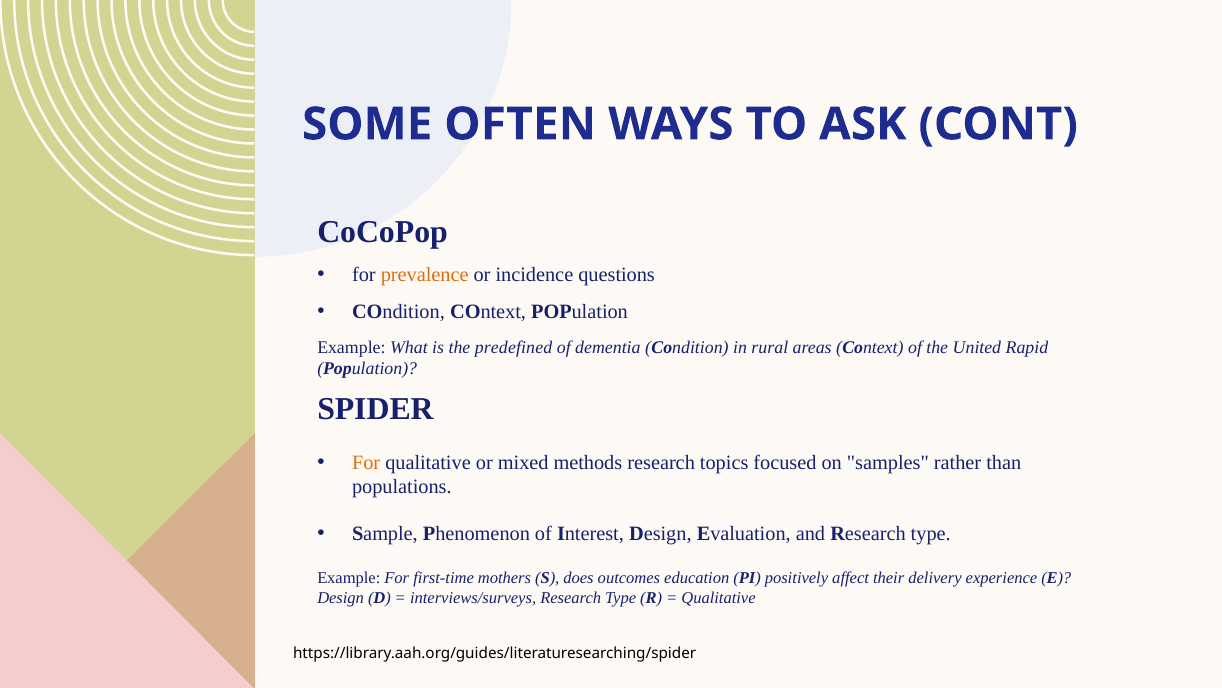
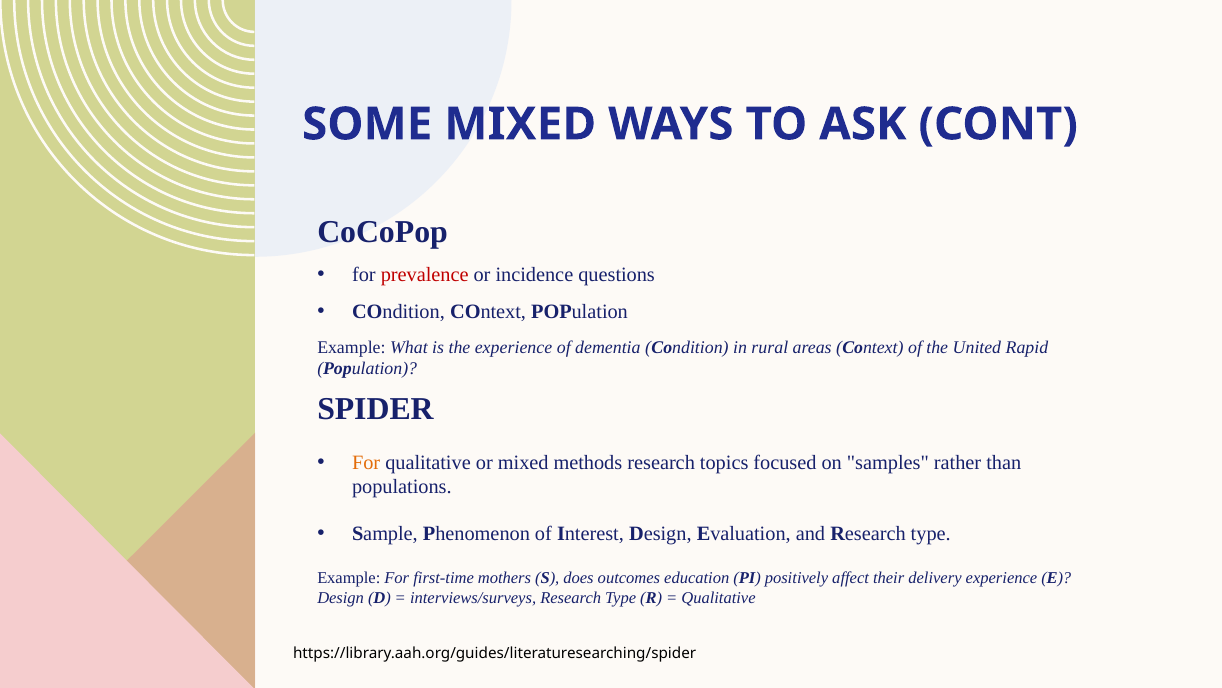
SOME OFTEN: OFTEN -> MIXED (520, 124)
prevalence colour: orange -> red (425, 275)
the predefined: predefined -> experience (514, 347)
